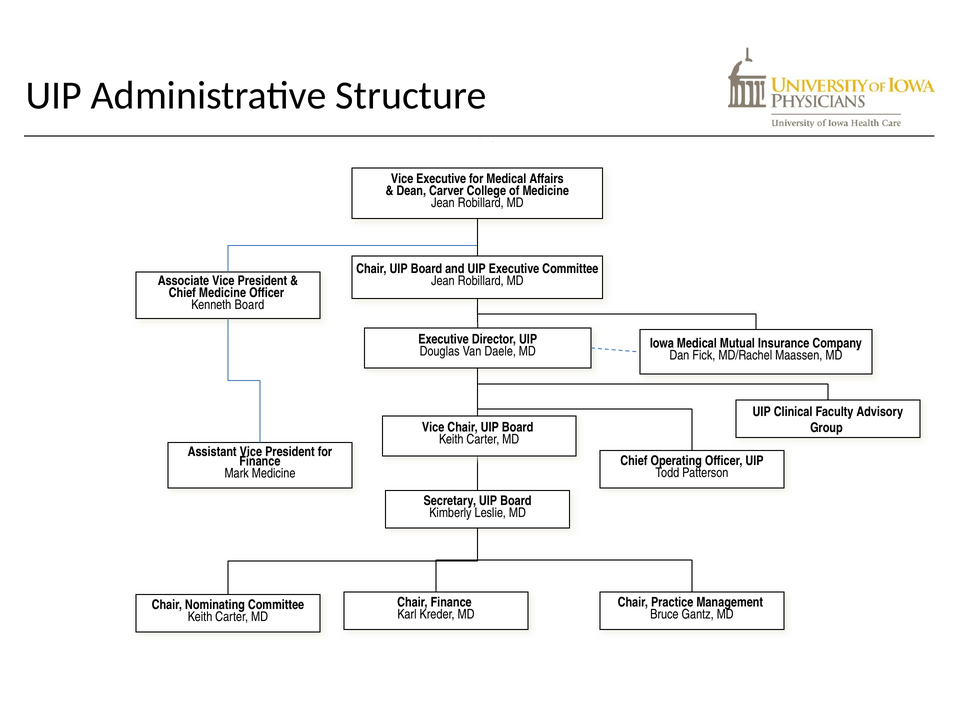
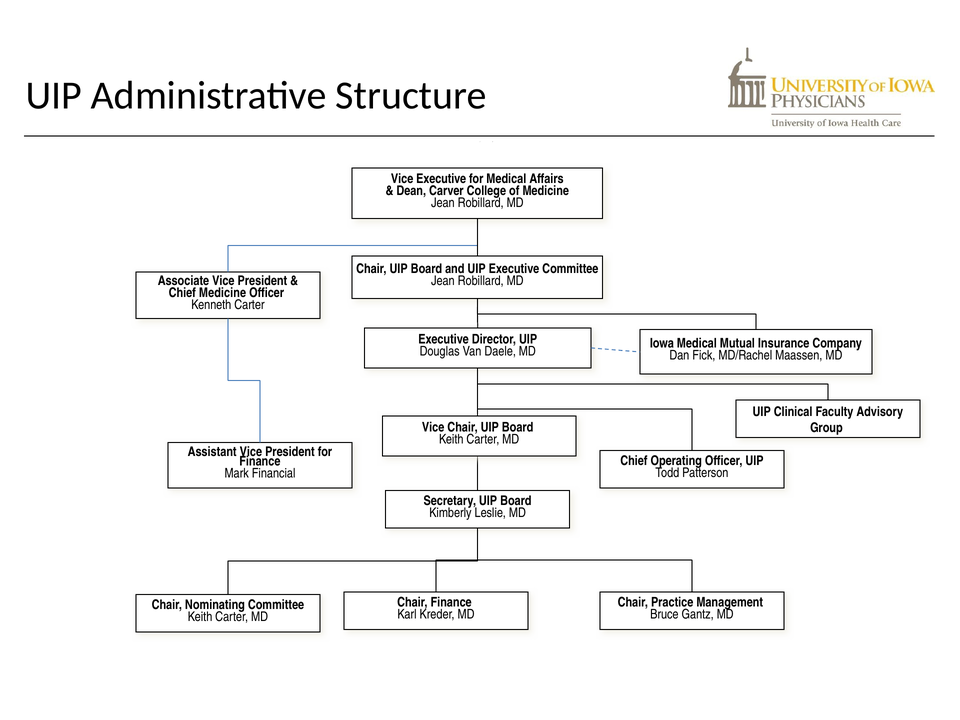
Kenneth Board: Board -> Carter (249, 305)
Mark Medicine: Medicine -> Financial (274, 473)
